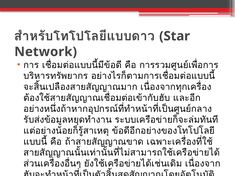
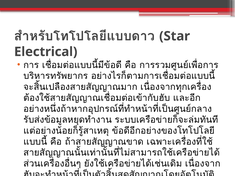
Network: Network -> Electrical (46, 52)
